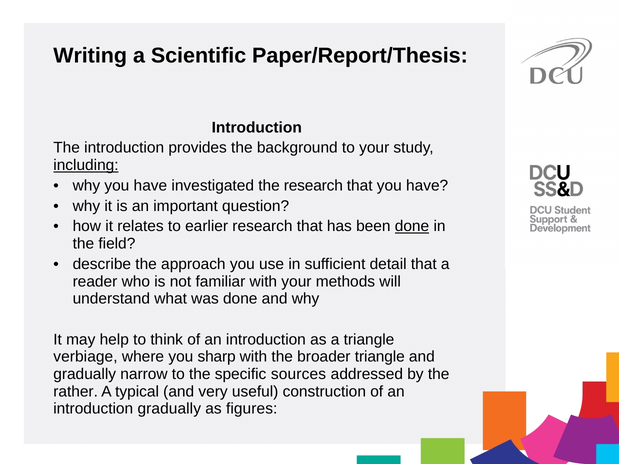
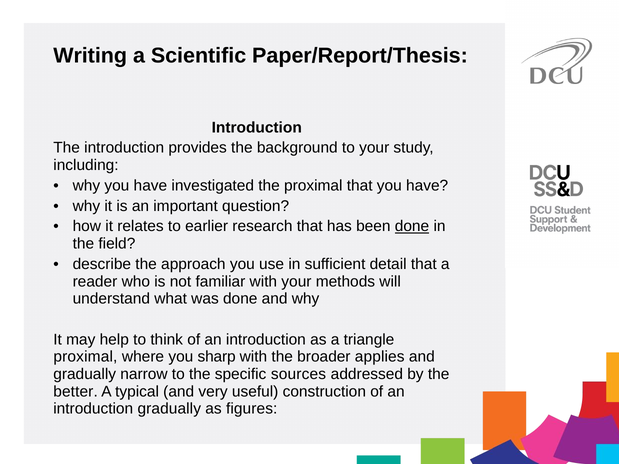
including underline: present -> none (86, 165)
the research: research -> proximal (313, 186)
verbiage: verbiage -> proximal (85, 357)
broader triangle: triangle -> applies (380, 357)
rather: rather -> better (76, 392)
